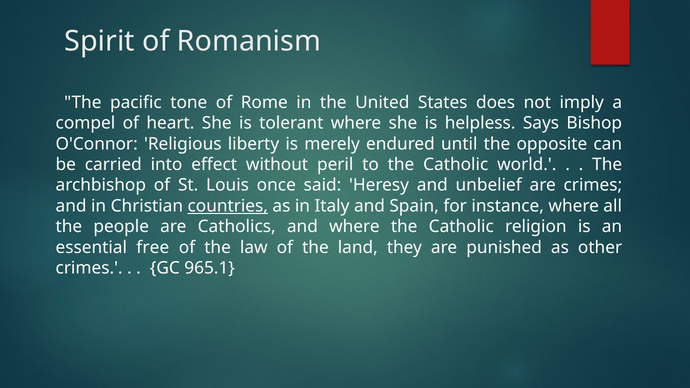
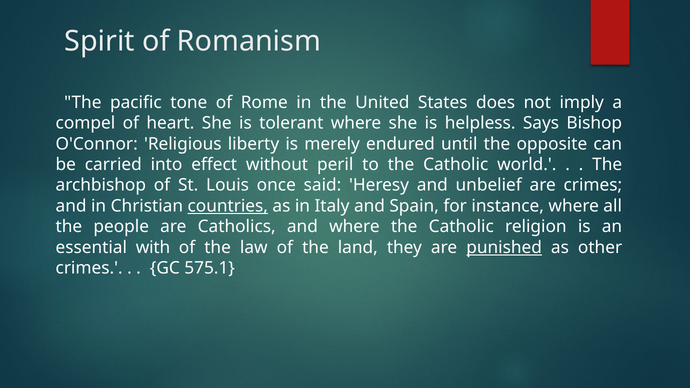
free: free -> with (153, 247)
punished underline: none -> present (504, 247)
965.1: 965.1 -> 575.1 (210, 268)
